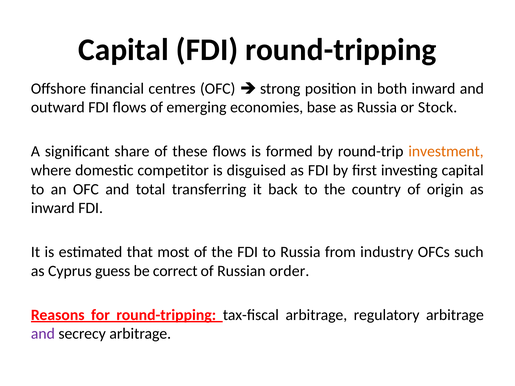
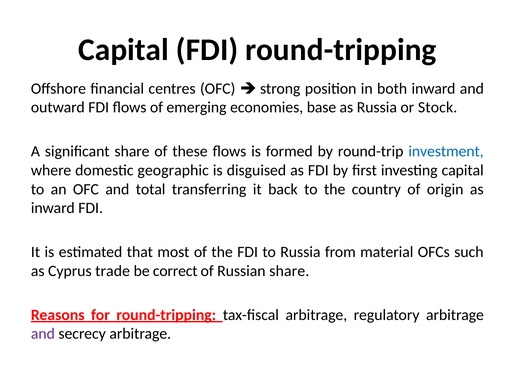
investment colour: orange -> blue (446, 152)
competitor: competitor -> geographic (173, 170)
industry: industry -> material (387, 252)
guess: guess -> trade (113, 271)
Russian order: order -> share (289, 271)
